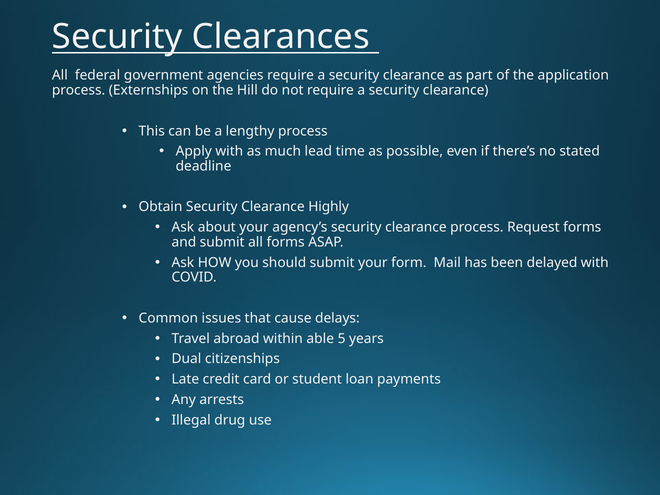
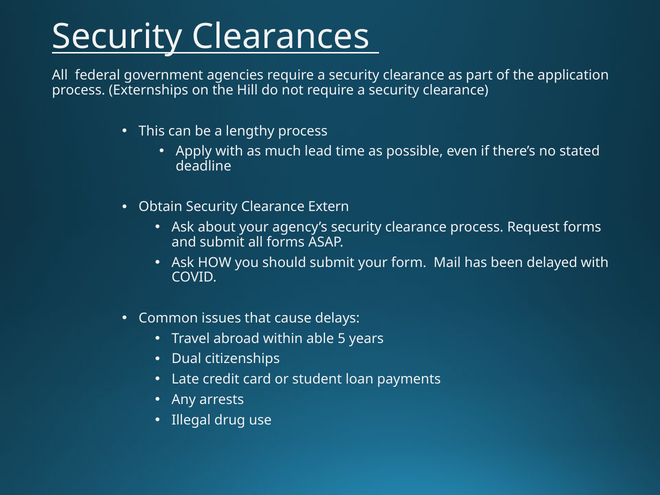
Highly: Highly -> Extern (329, 207)
